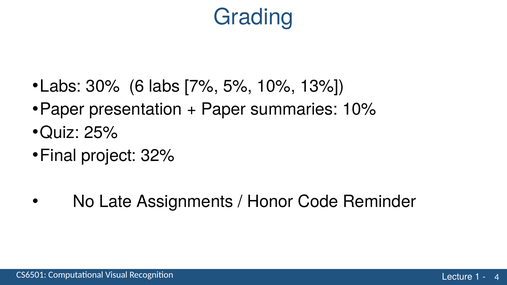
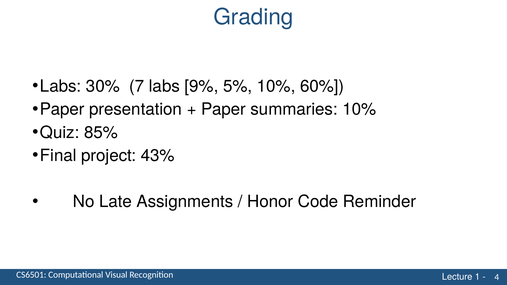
6: 6 -> 7 (137, 86)
7%: 7% -> 9% (201, 86)
13%: 13% -> 60% (322, 86)
25%: 25% -> 85% (101, 133)
32%: 32% -> 43% (158, 156)
